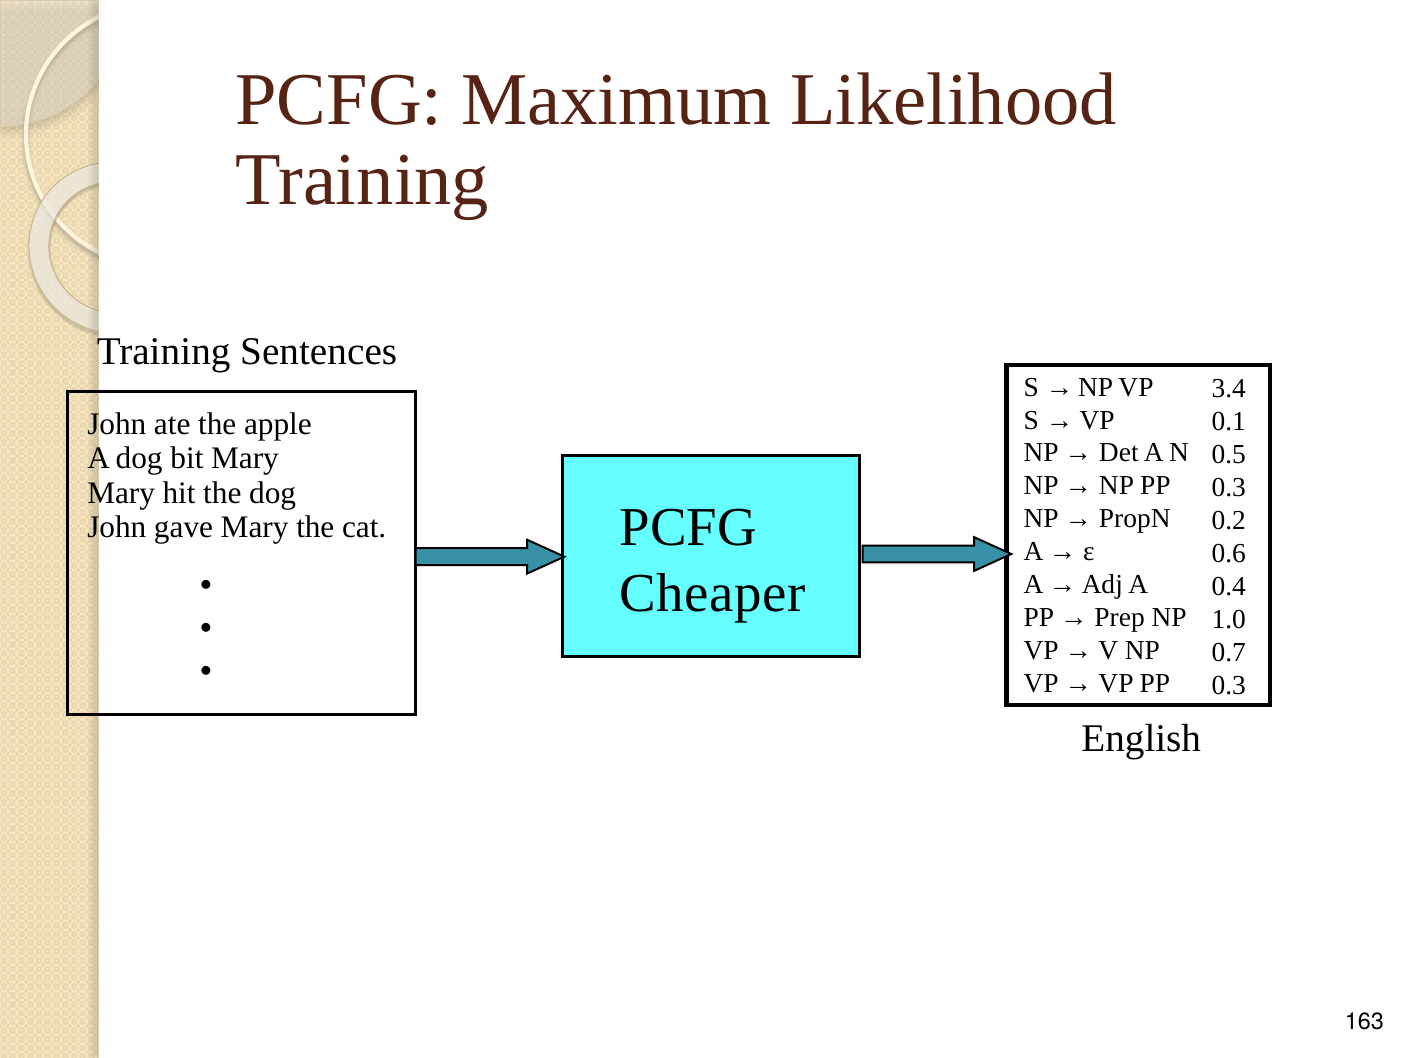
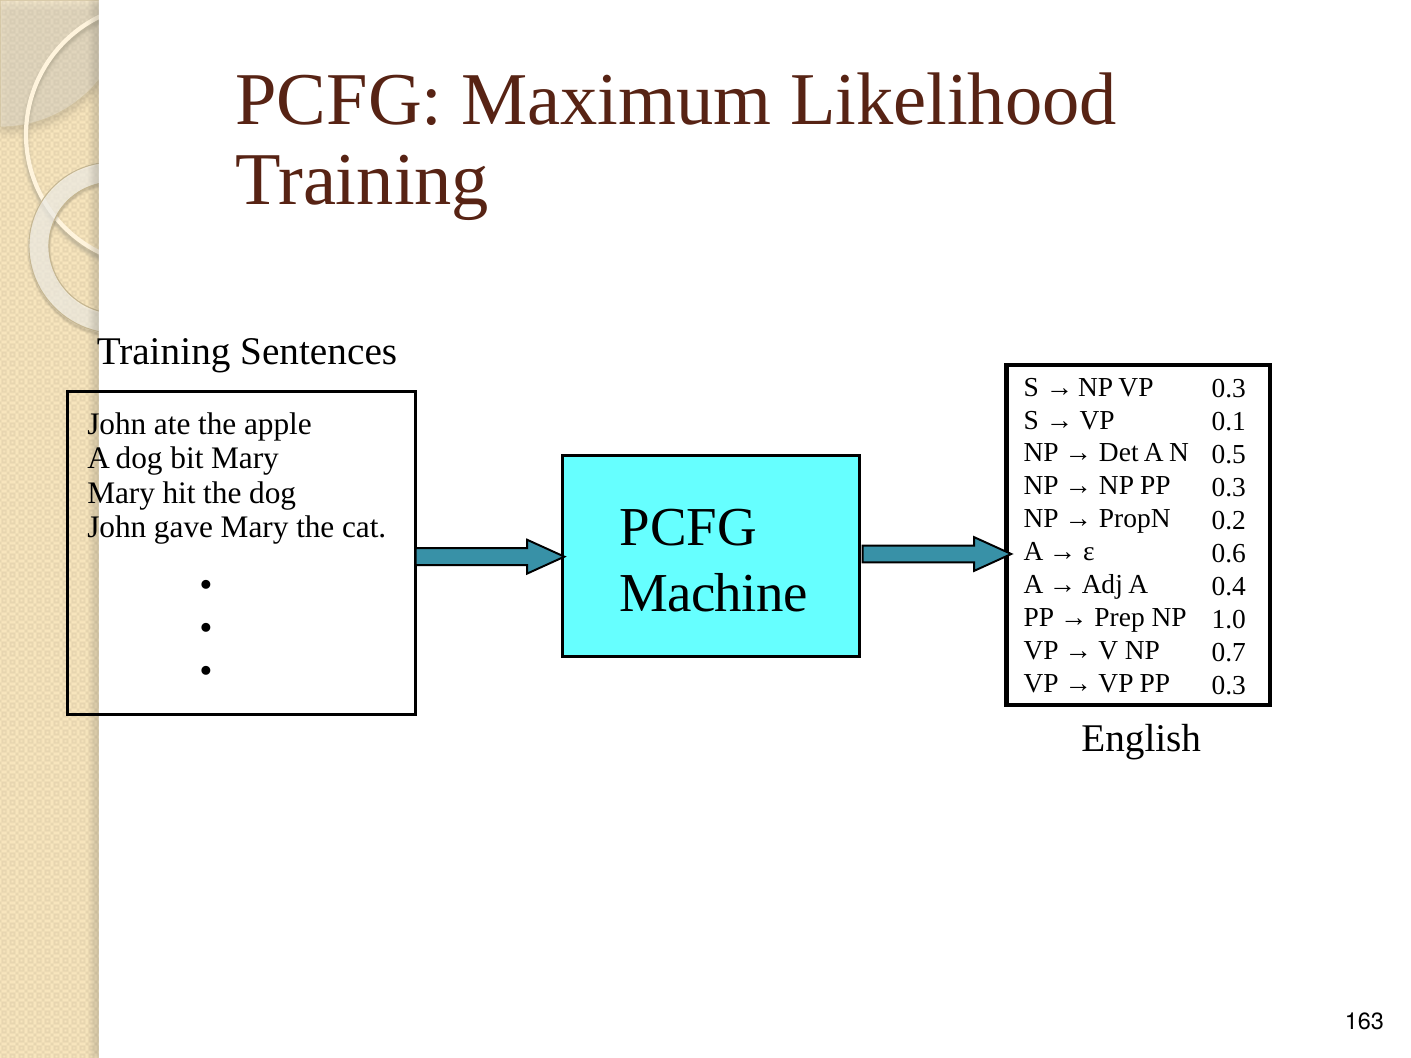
3.4: 3.4 -> 0.3 (1229, 389)
Cheaper: Cheaper -> Machine (713, 593)
